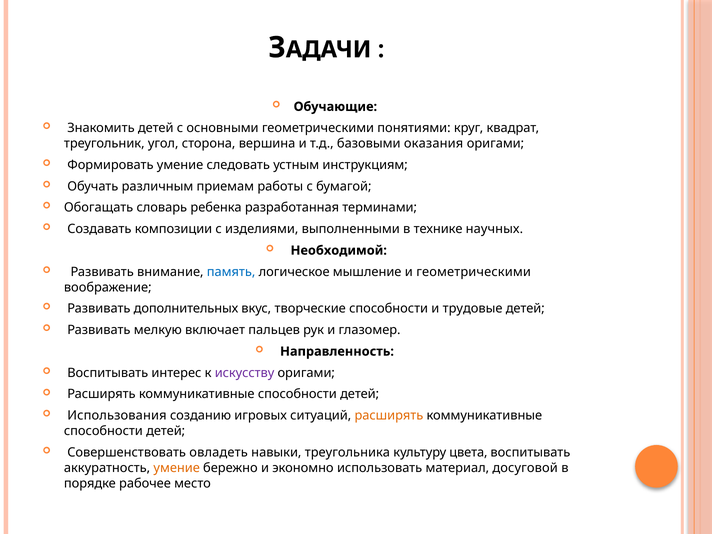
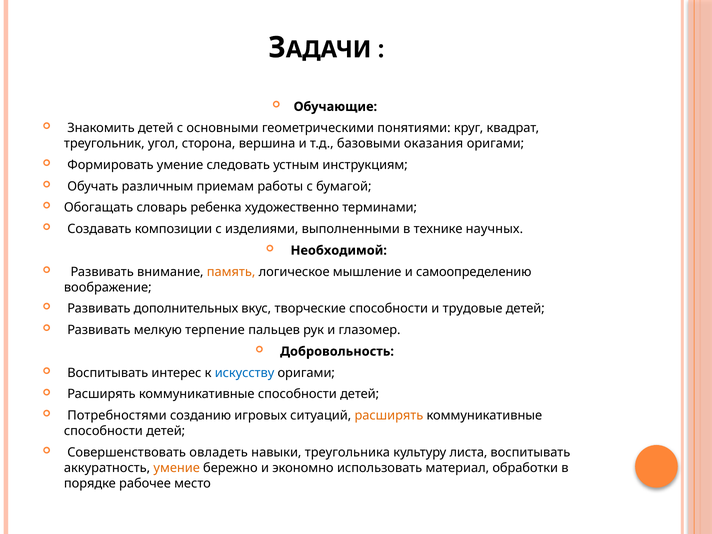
разработанная: разработанная -> художественно (292, 208)
память colour: blue -> orange (231, 272)
и геометрическими: геометрическими -> самоопределению (474, 272)
включает: включает -> терпение (215, 330)
Направленность: Направленность -> Добровольность (337, 351)
искусству colour: purple -> blue (245, 373)
Использования: Использования -> Потребностями (117, 416)
цвета: цвета -> листа (468, 452)
досуговой: досуговой -> обработки (525, 468)
